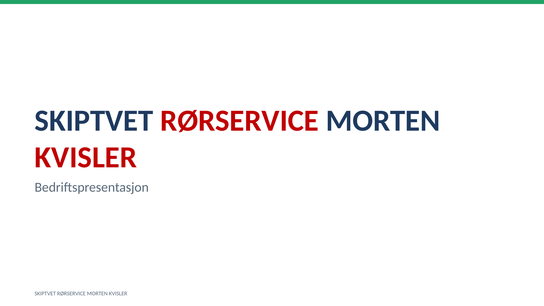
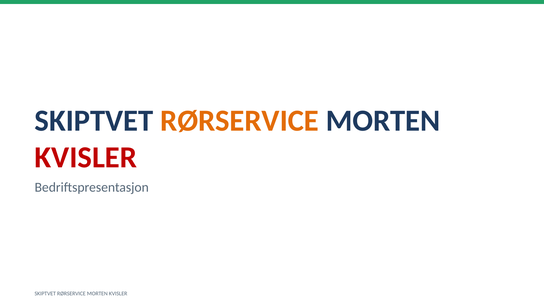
RØRSERVICE colour: red -> orange (240, 121)
